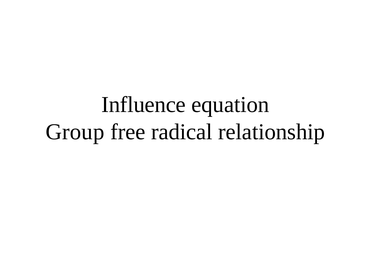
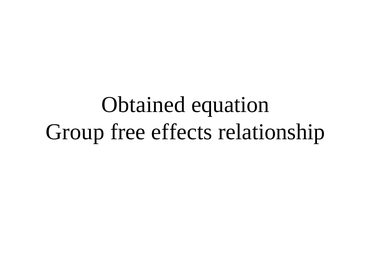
Influence: Influence -> Obtained (143, 104)
radical: radical -> effects (182, 131)
